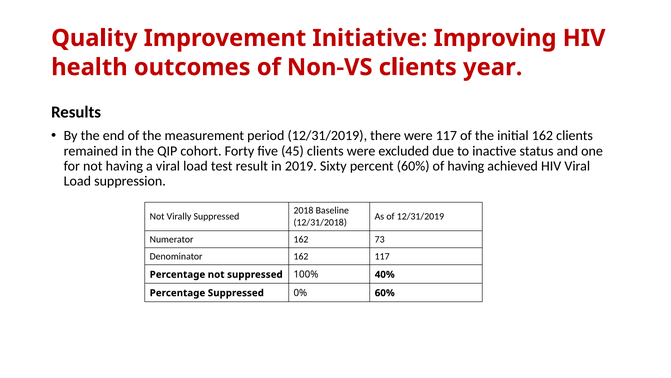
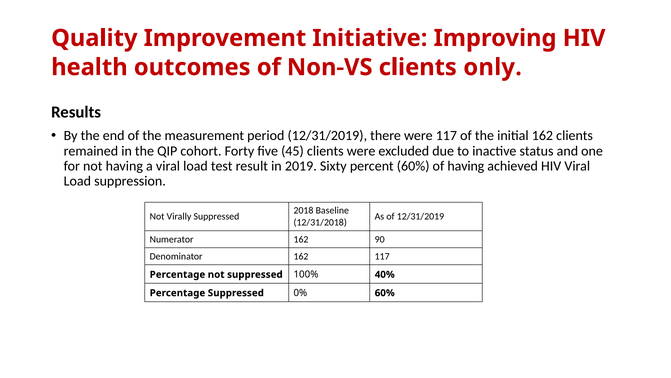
year: year -> only (493, 67)
73: 73 -> 90 (380, 239)
